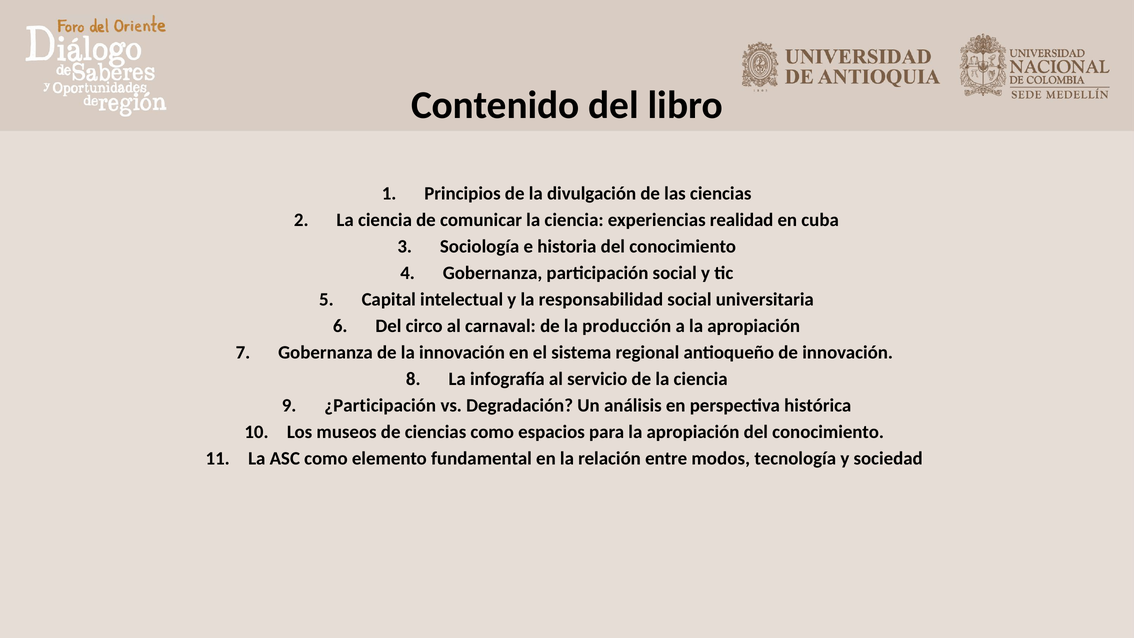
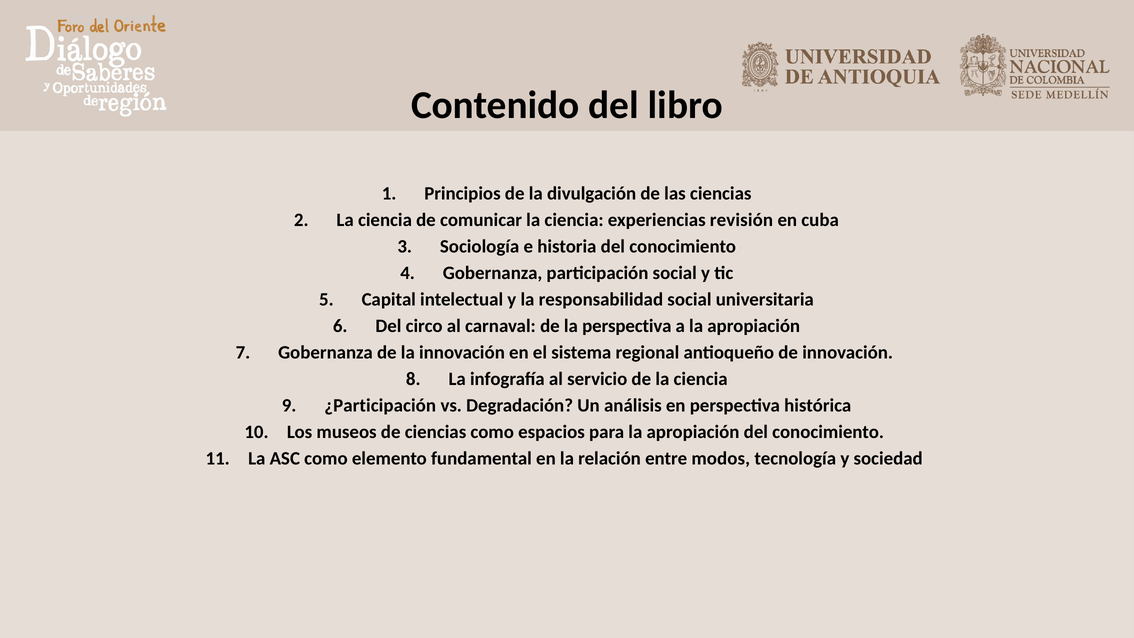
realidad: realidad -> revisión (741, 220)
la producción: producción -> perspectiva (627, 326)
